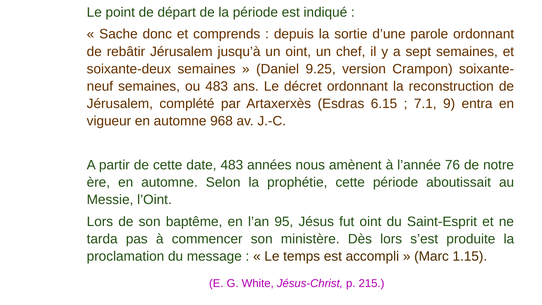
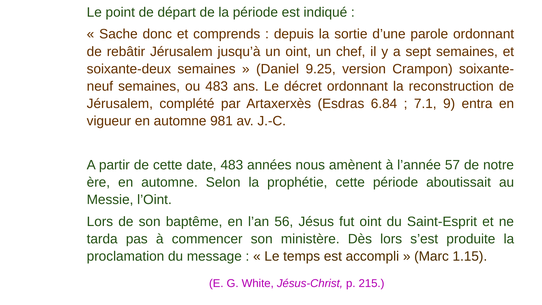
6.15: 6.15 -> 6.84 (384, 104)
968: 968 -> 981 (222, 121)
76: 76 -> 57 (452, 165)
95: 95 -> 56 (284, 222)
